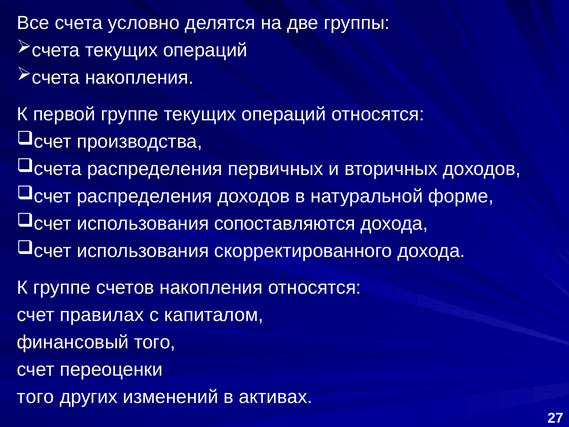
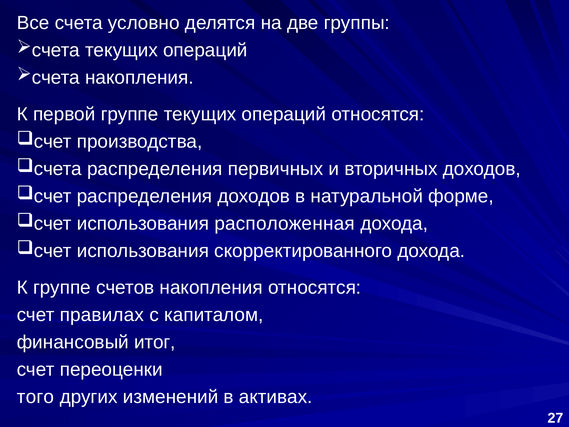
сопоставляются: сопоставляются -> расположенная (285, 223)
финансовый того: того -> итог (155, 342)
